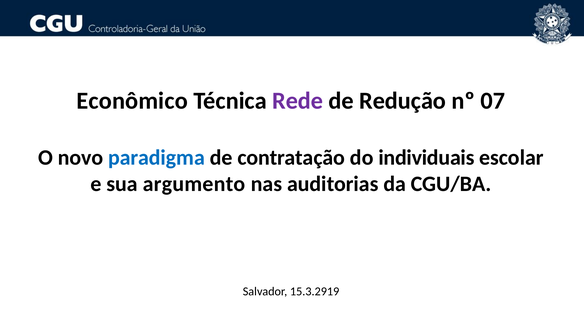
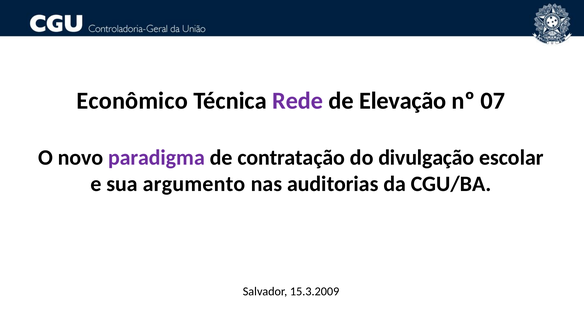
Redução: Redução -> Elevação (403, 101)
paradigma colour: blue -> purple (156, 157)
individuais: individuais -> divulgação (426, 157)
15.3.2919: 15.3.2919 -> 15.3.2009 (315, 291)
